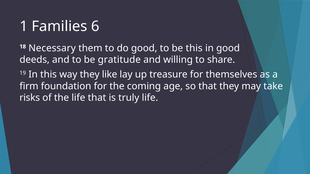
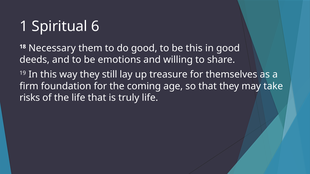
Families: Families -> Spiritual (60, 26)
gratitude: gratitude -> emotions (119, 60)
like: like -> still (110, 75)
